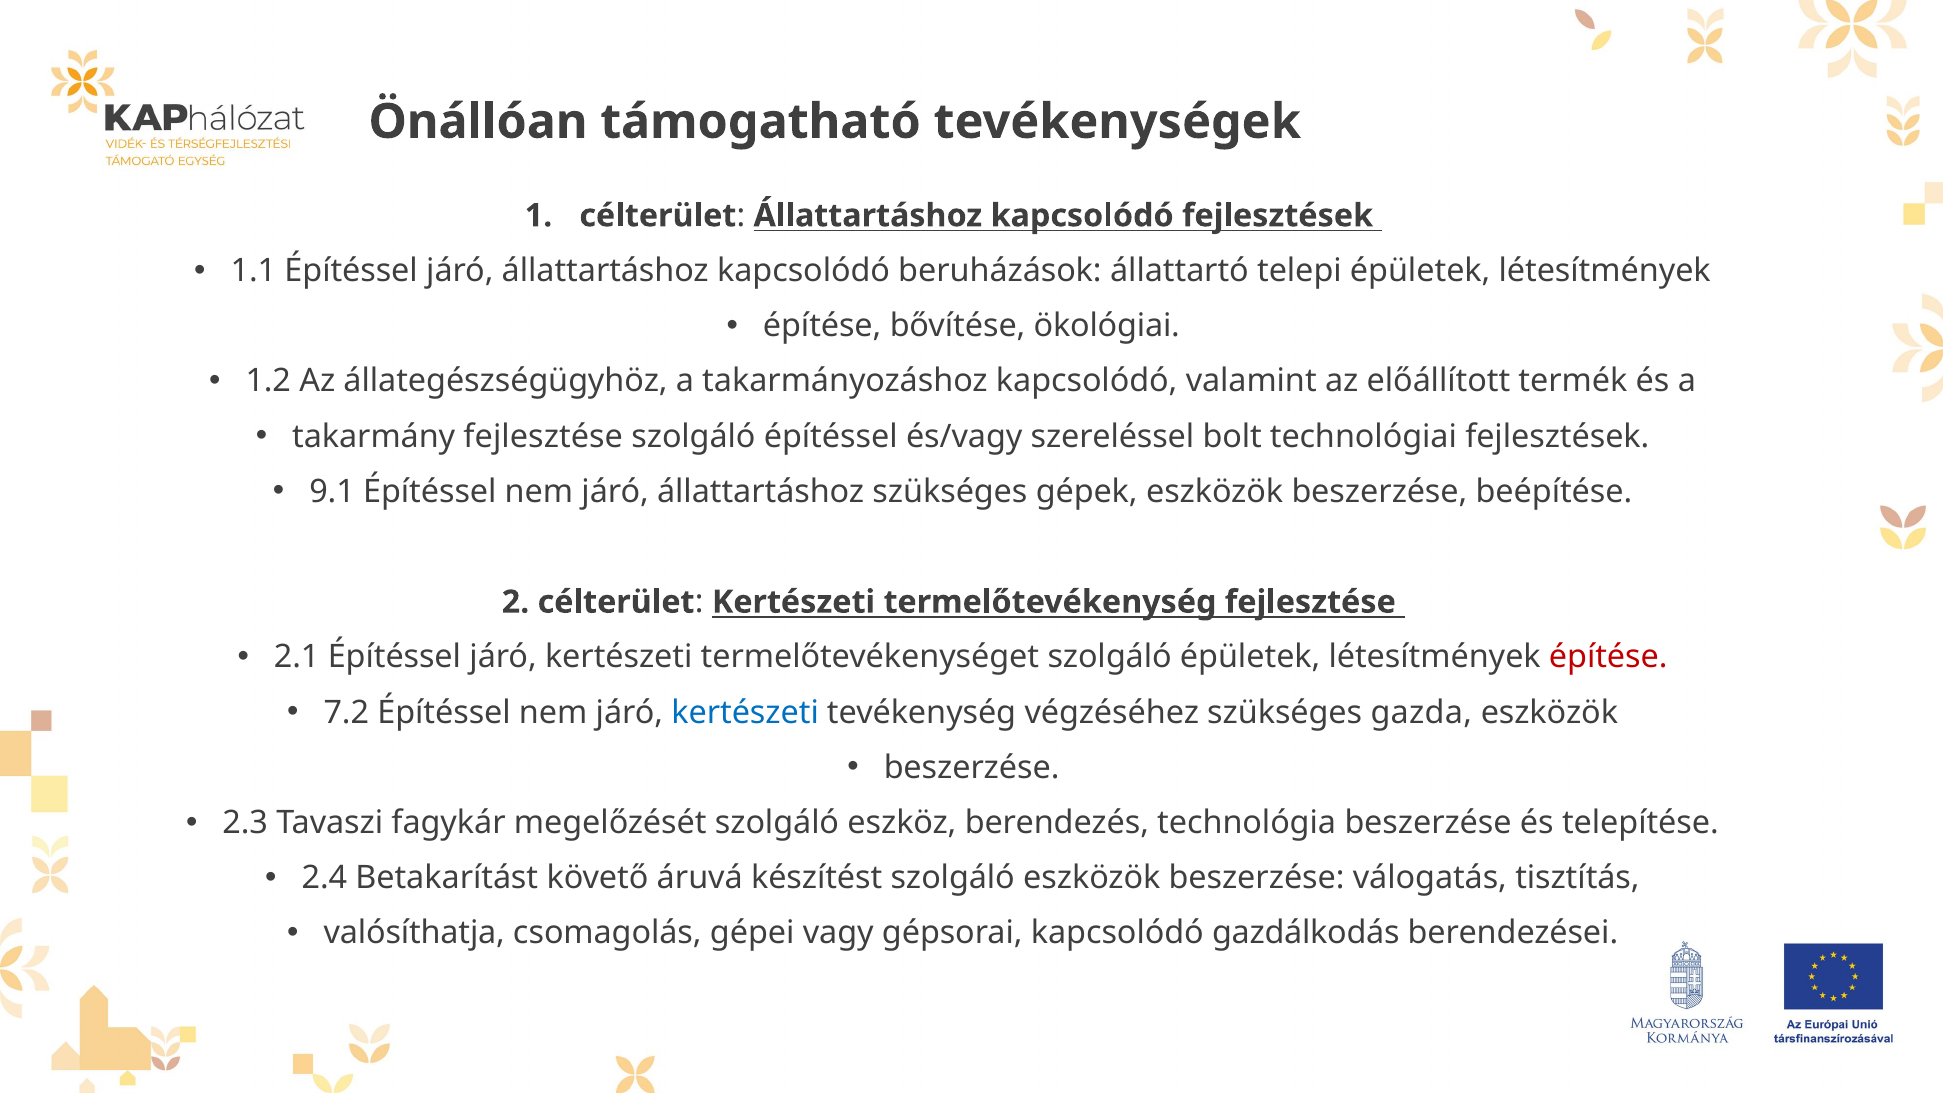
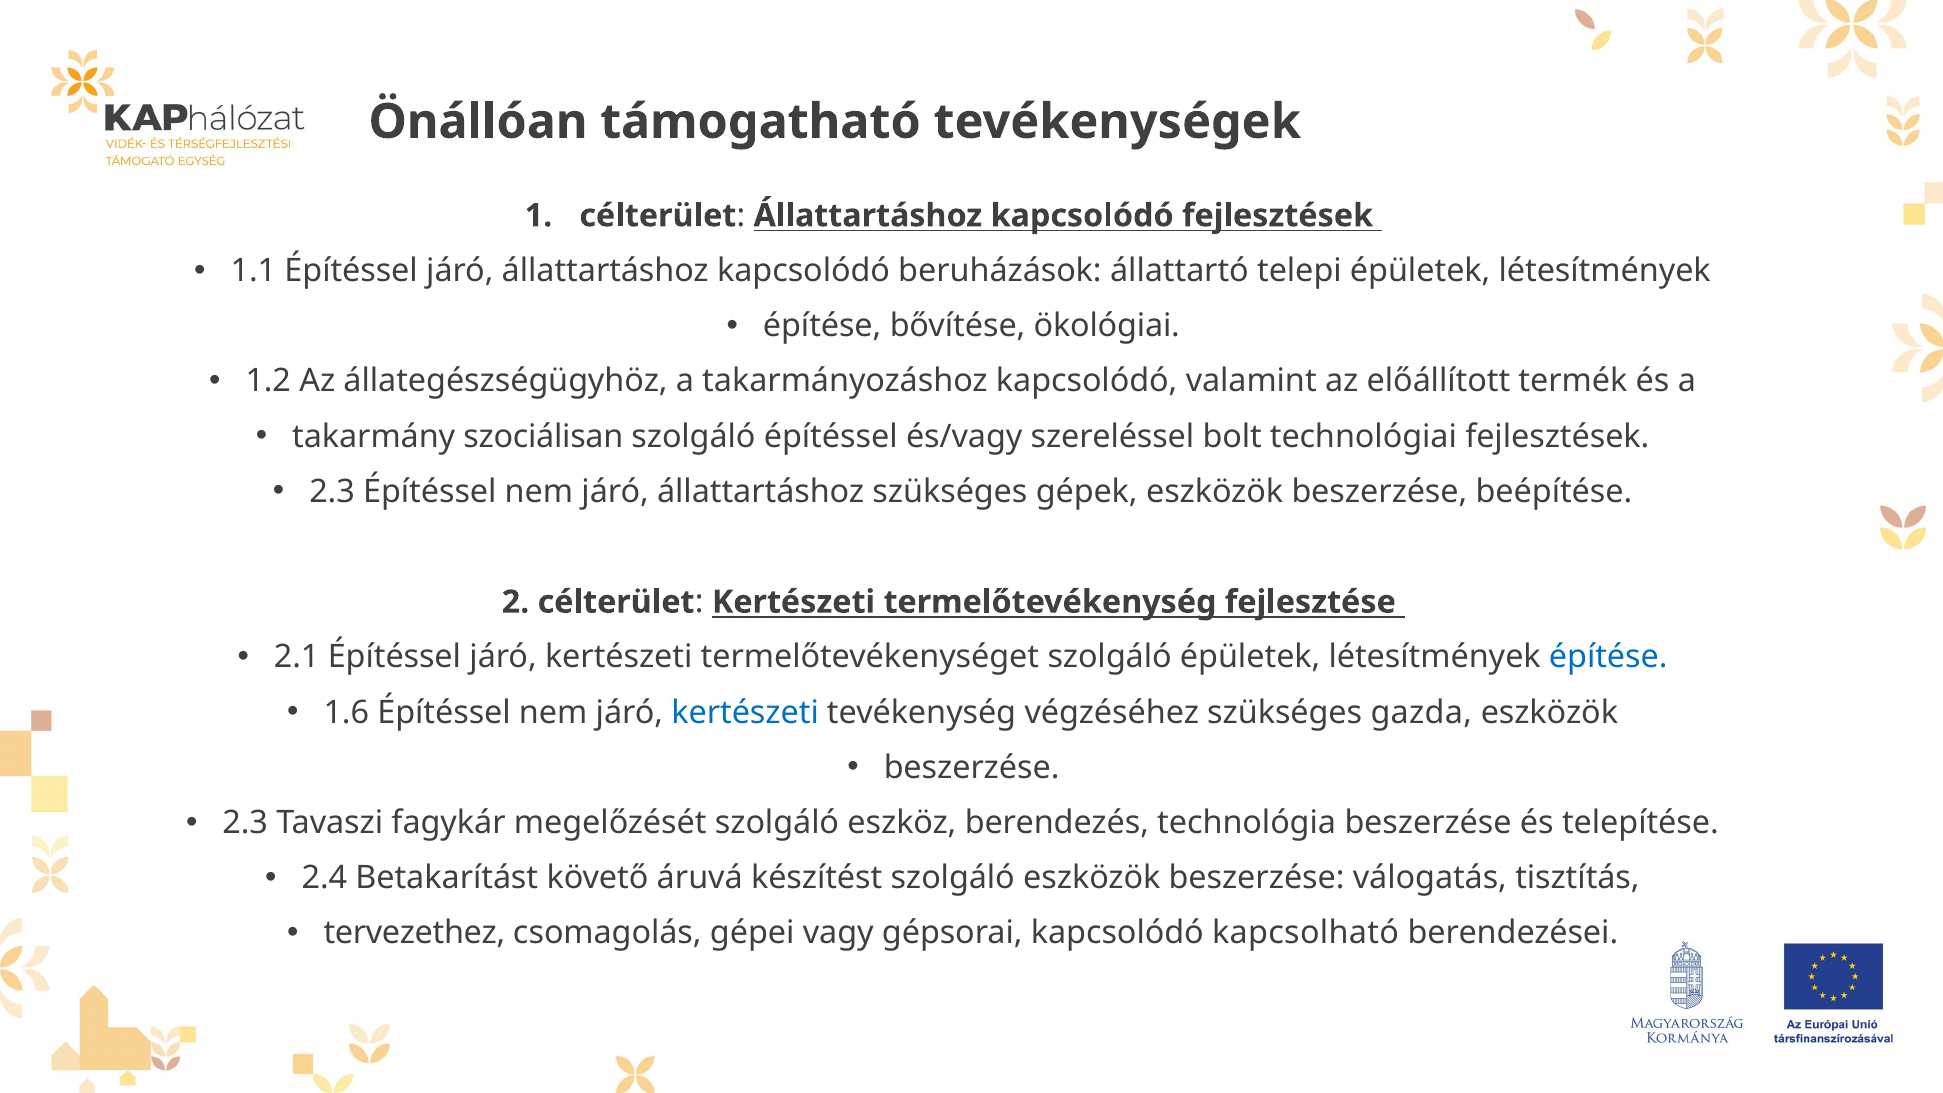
takarmány fejlesztése: fejlesztése -> szociálisan (543, 436)
9.1: 9.1 -> 2.3 (332, 492)
építése colour: red -> blue (1608, 657)
7.2: 7.2 -> 1.6 (346, 712)
valósíthatja: valósíthatja -> tervezethez (414, 933)
gazdálkodás: gazdálkodás -> kapcsolható (1306, 933)
